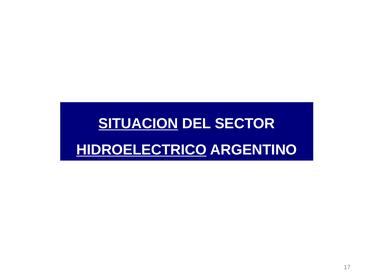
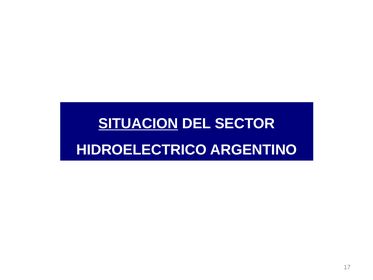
HIDROELECTRICO underline: present -> none (141, 150)
